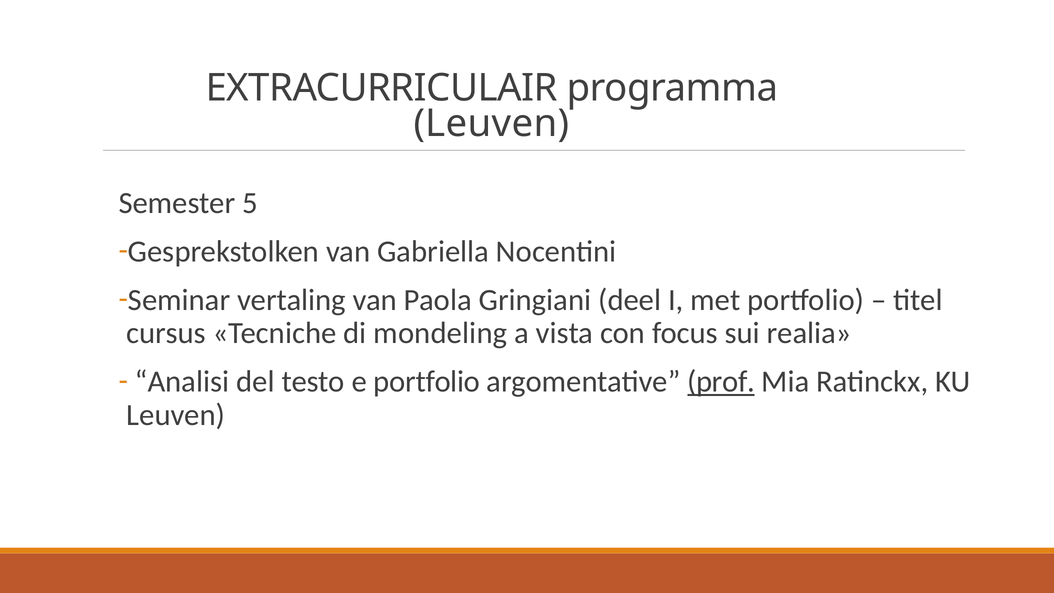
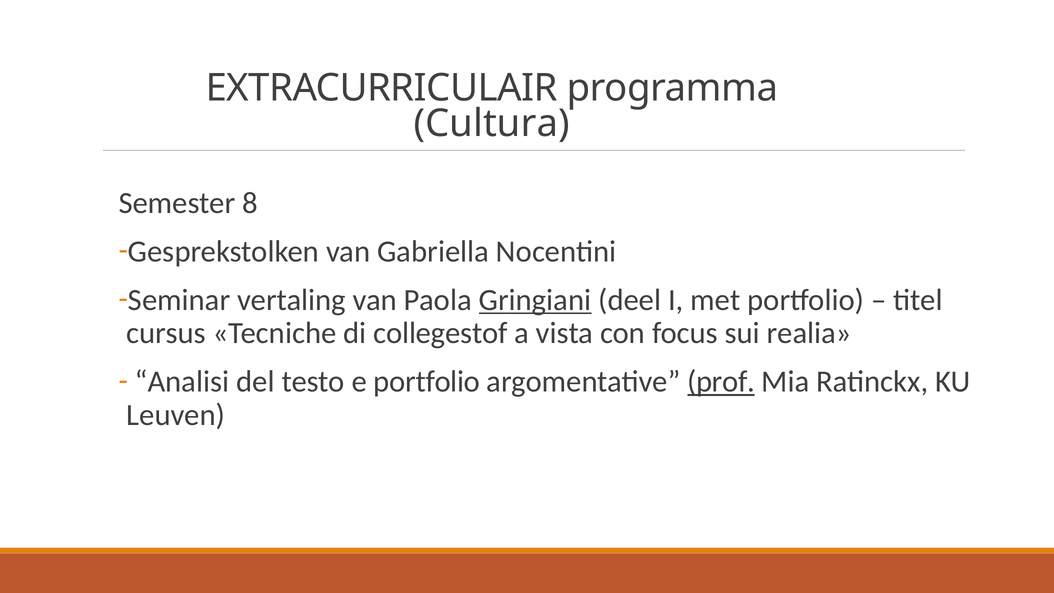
Leuven: Leuven -> Cultura (492, 124)
5: 5 -> 8 (250, 203)
Gringiani underline: none -> present (535, 300)
mondeling: mondeling -> collegestof (441, 333)
